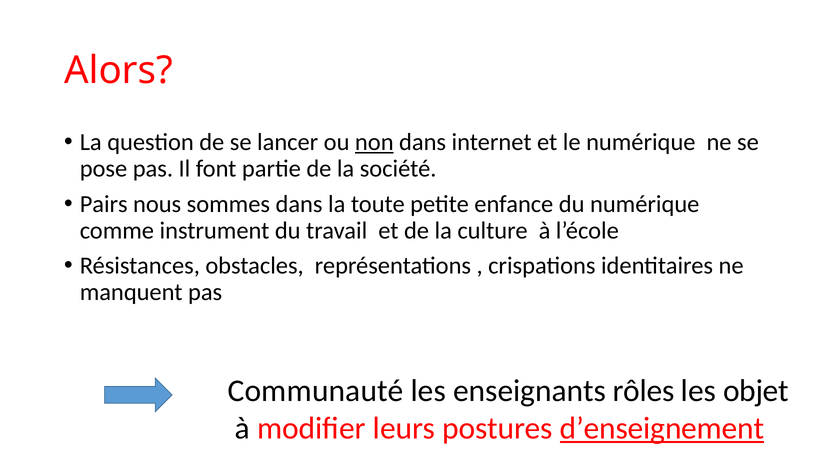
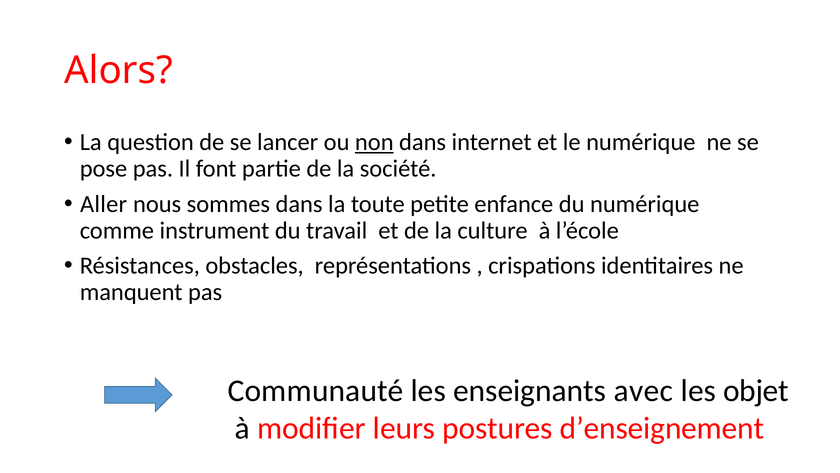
Pairs: Pairs -> Aller (104, 204)
rôles: rôles -> avec (643, 390)
d’enseignement underline: present -> none (662, 428)
